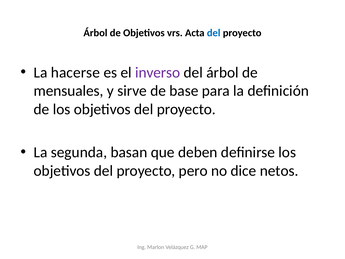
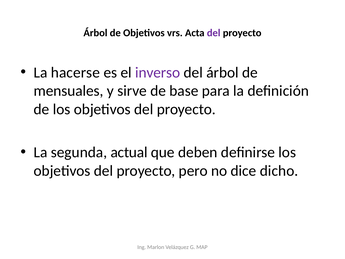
del colour: blue -> purple (214, 33)
basan: basan -> actual (129, 152)
netos: netos -> dicho (279, 171)
